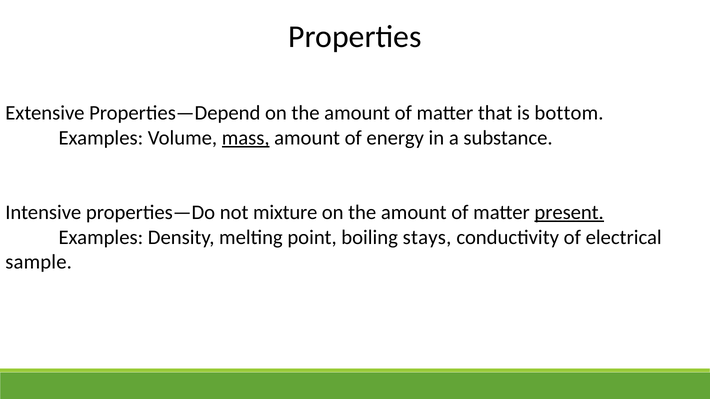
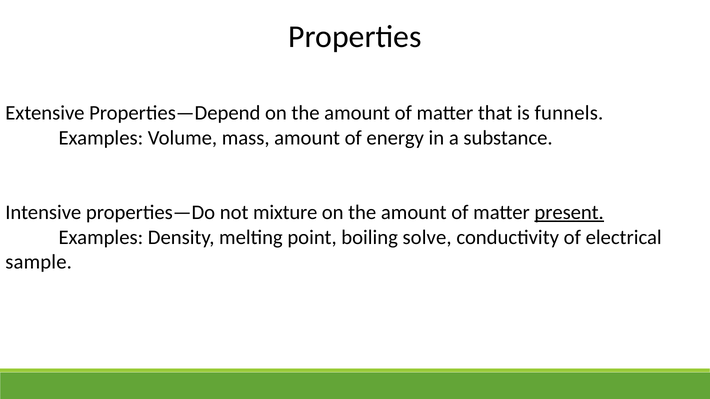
bottom: bottom -> funnels (569, 113)
mass underline: present -> none (246, 138)
stays: stays -> solve (427, 237)
